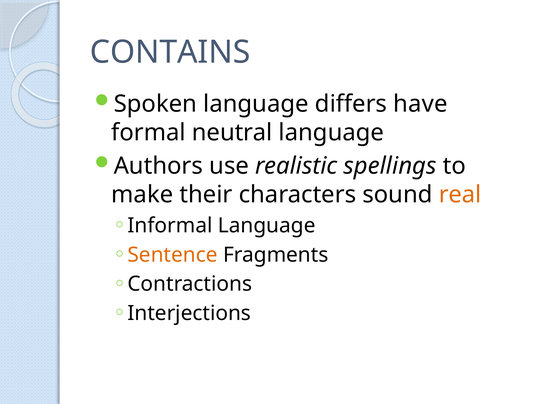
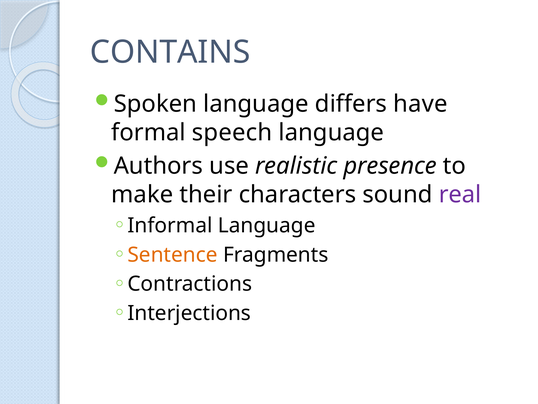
neutral: neutral -> speech (232, 133)
spellings: spellings -> presence (390, 166)
real colour: orange -> purple (460, 194)
